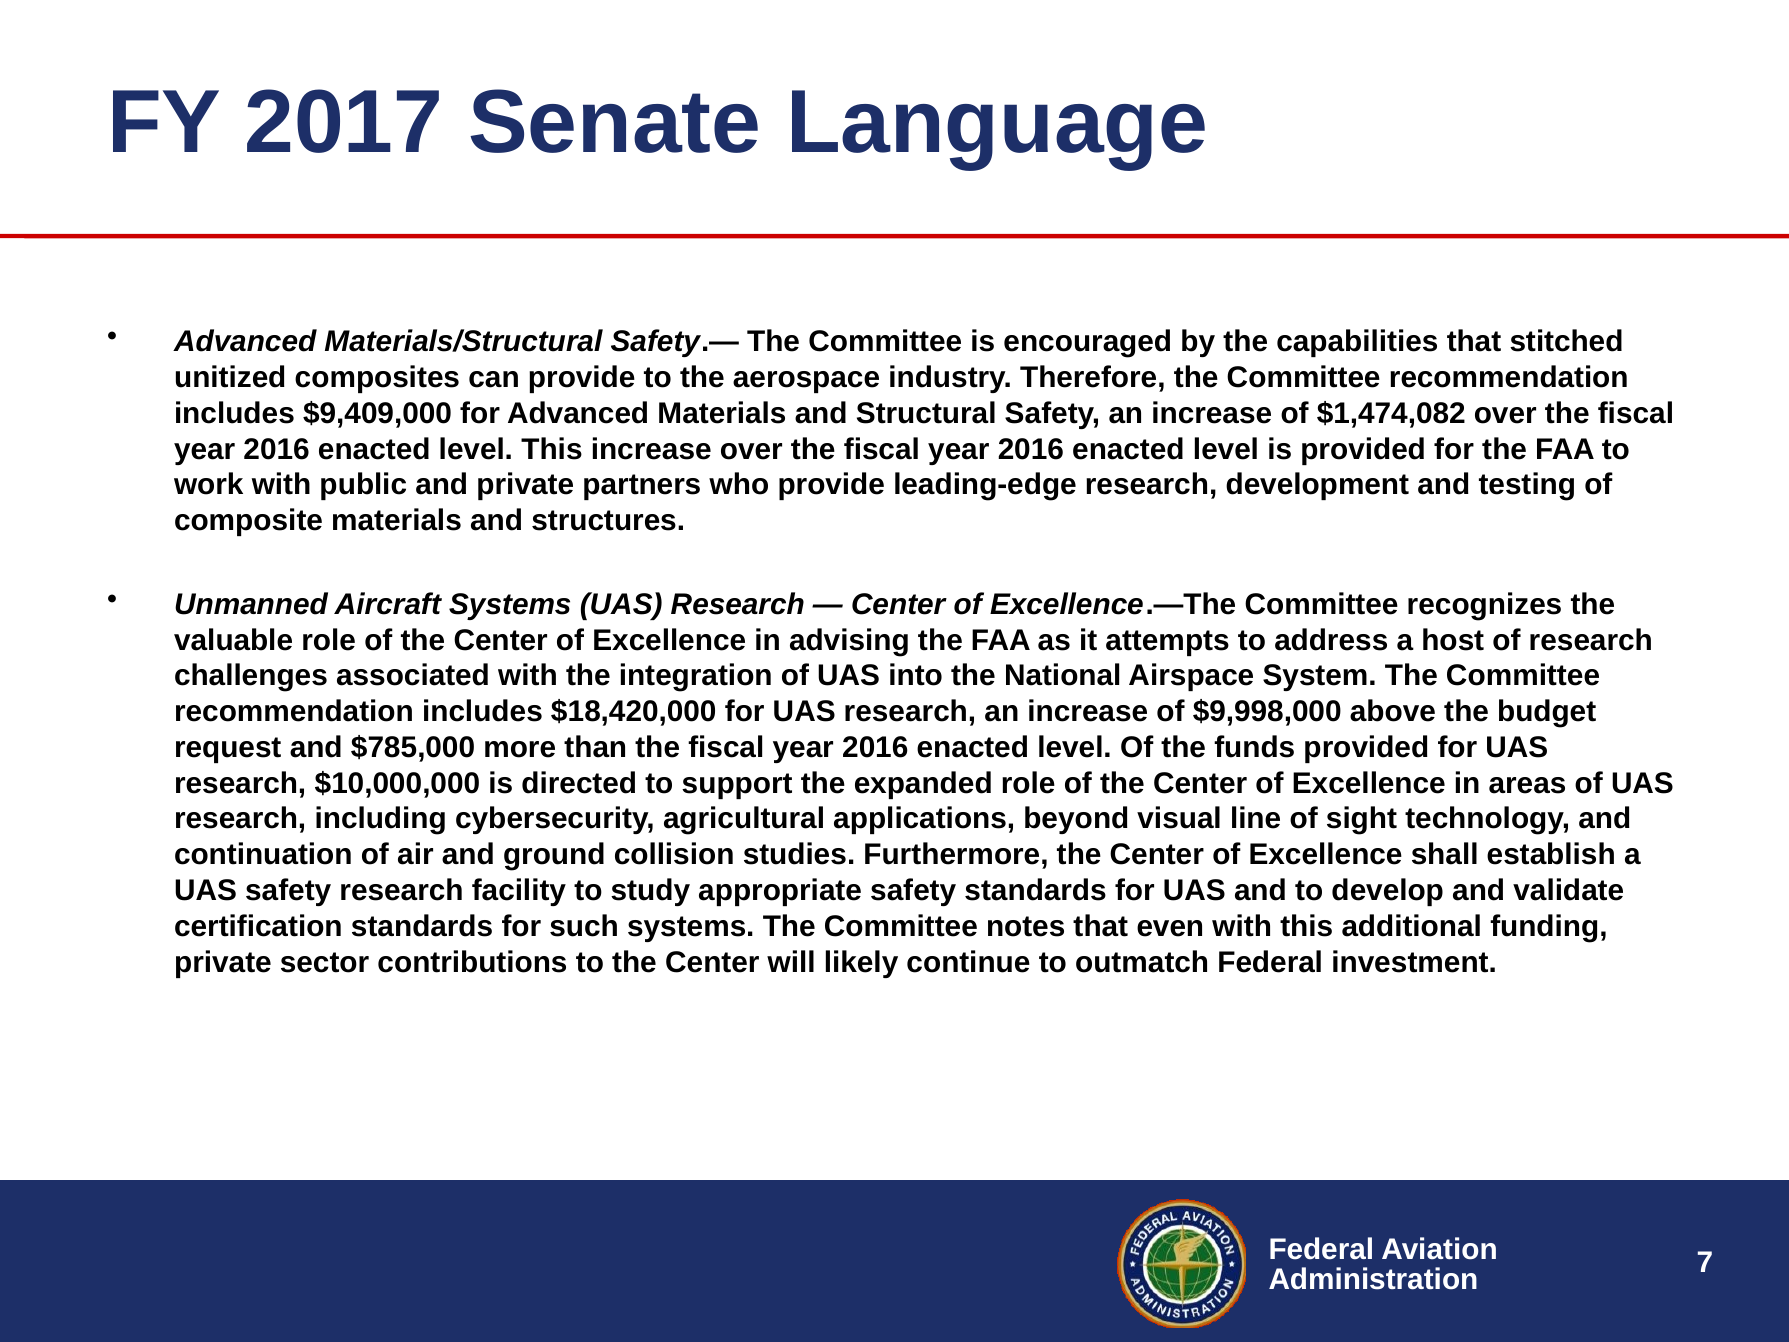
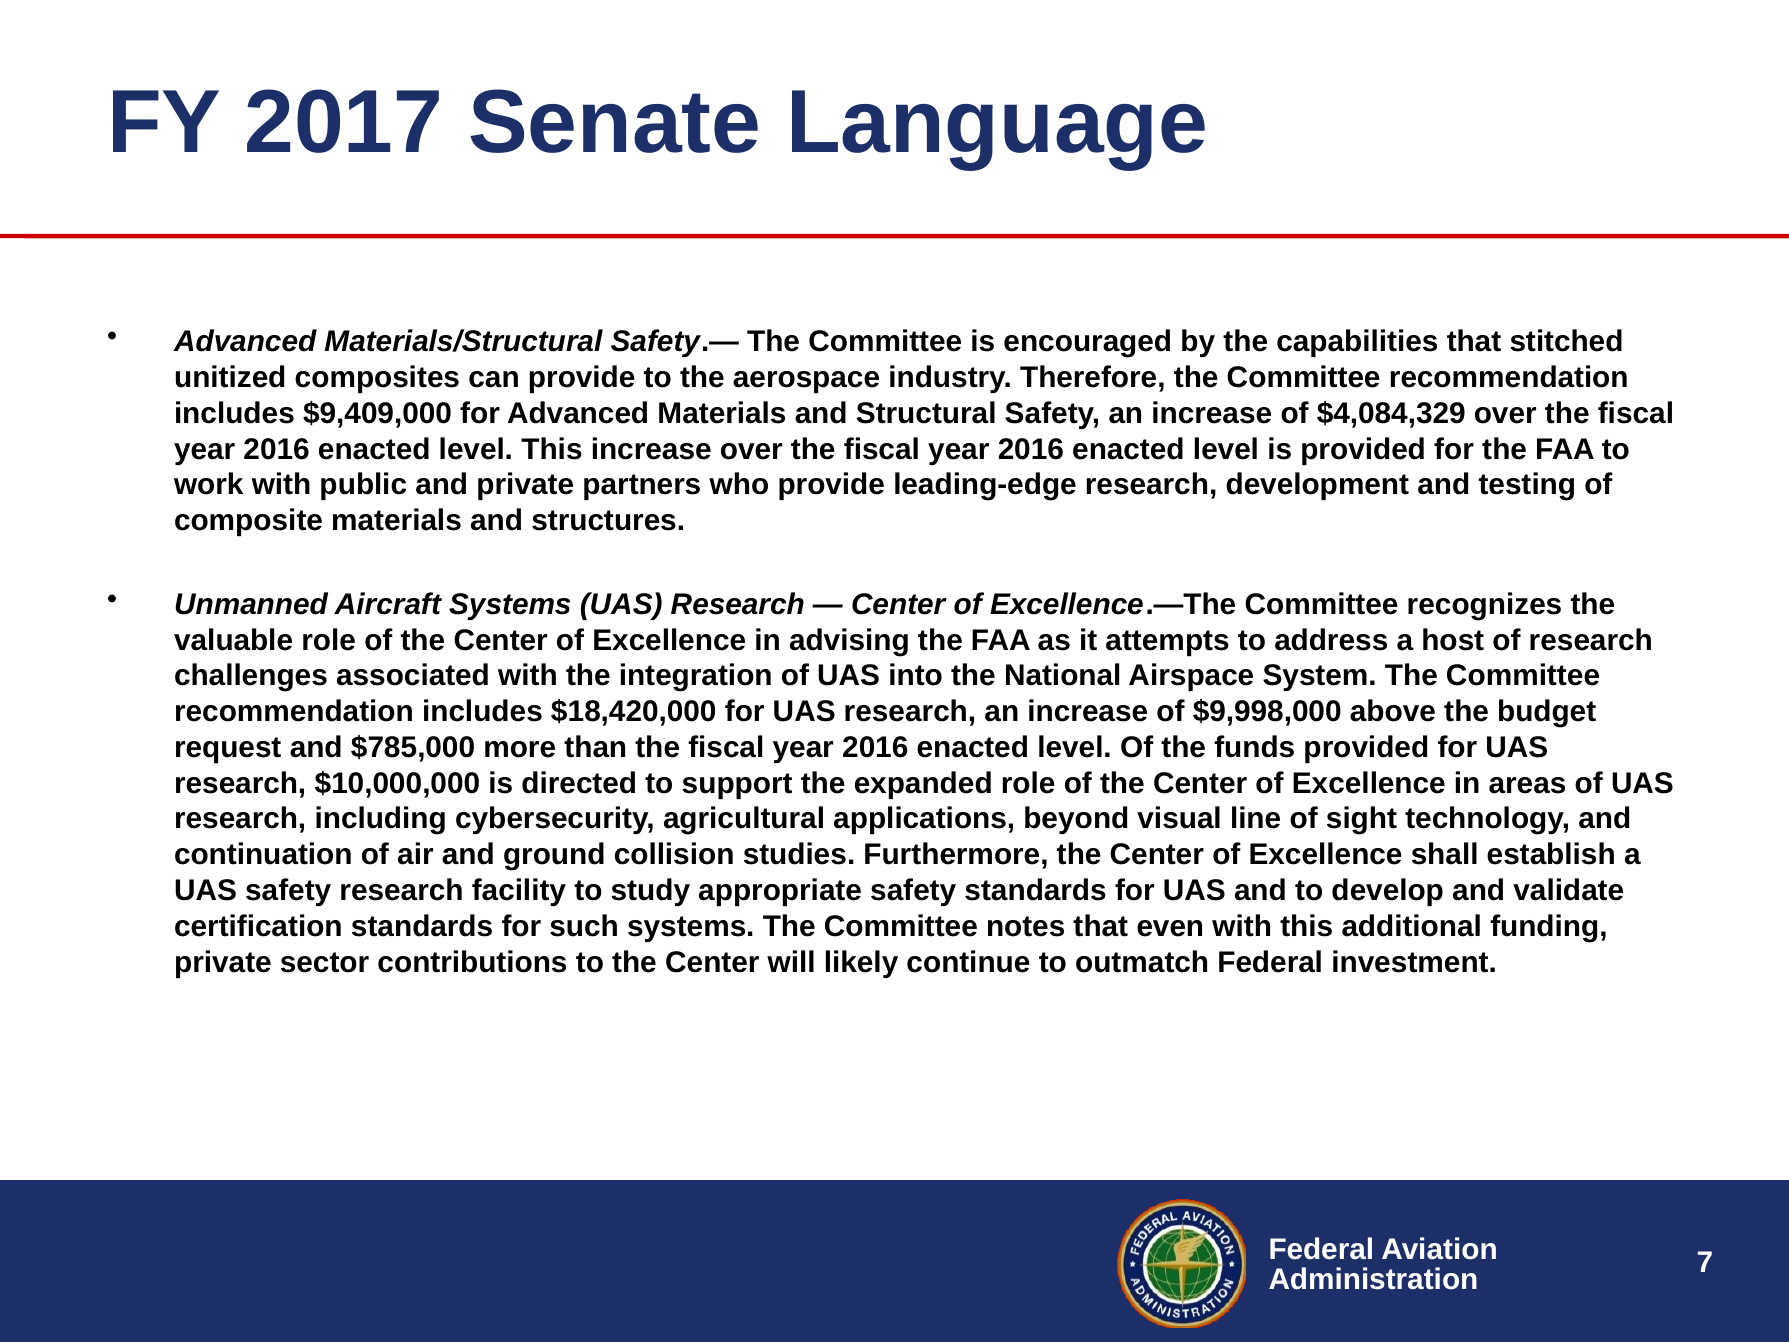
$1,474,082: $1,474,082 -> $4,084,329 (1391, 413)
